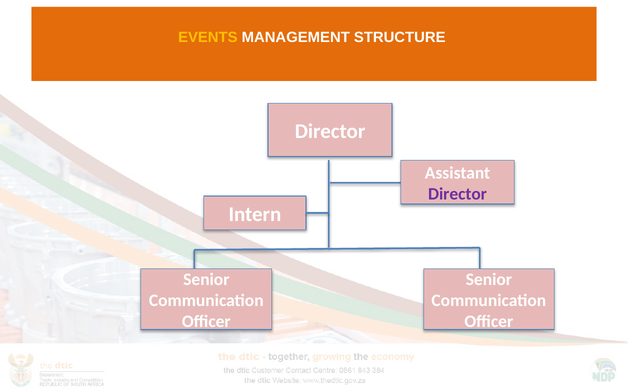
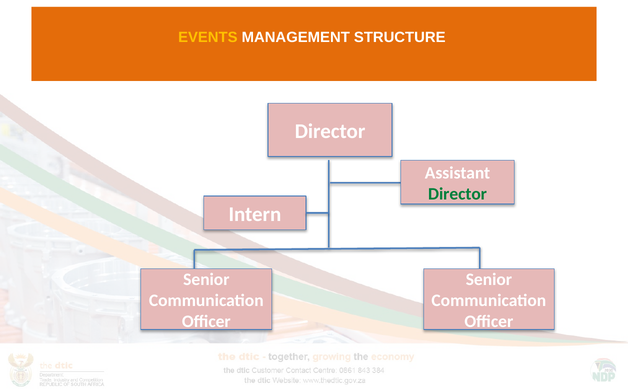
Director colour: purple -> green (457, 194)
